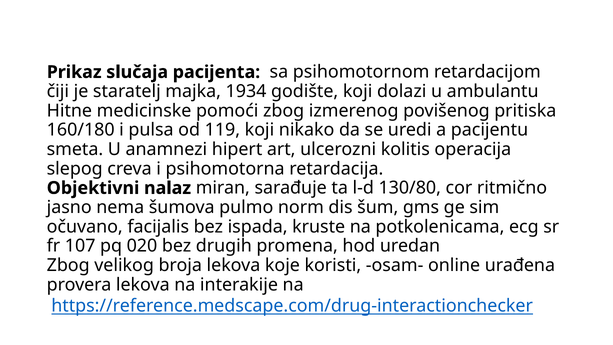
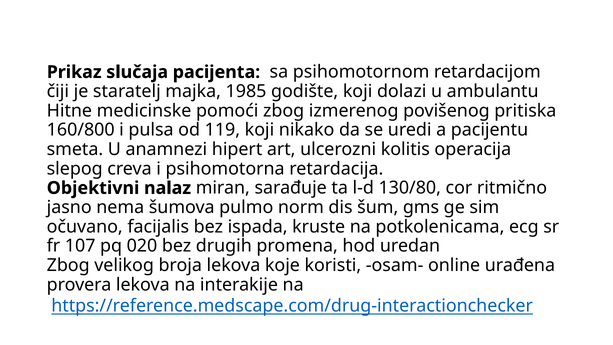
1934: 1934 -> 1985 (246, 91)
160/180: 160/180 -> 160/800 (81, 130)
